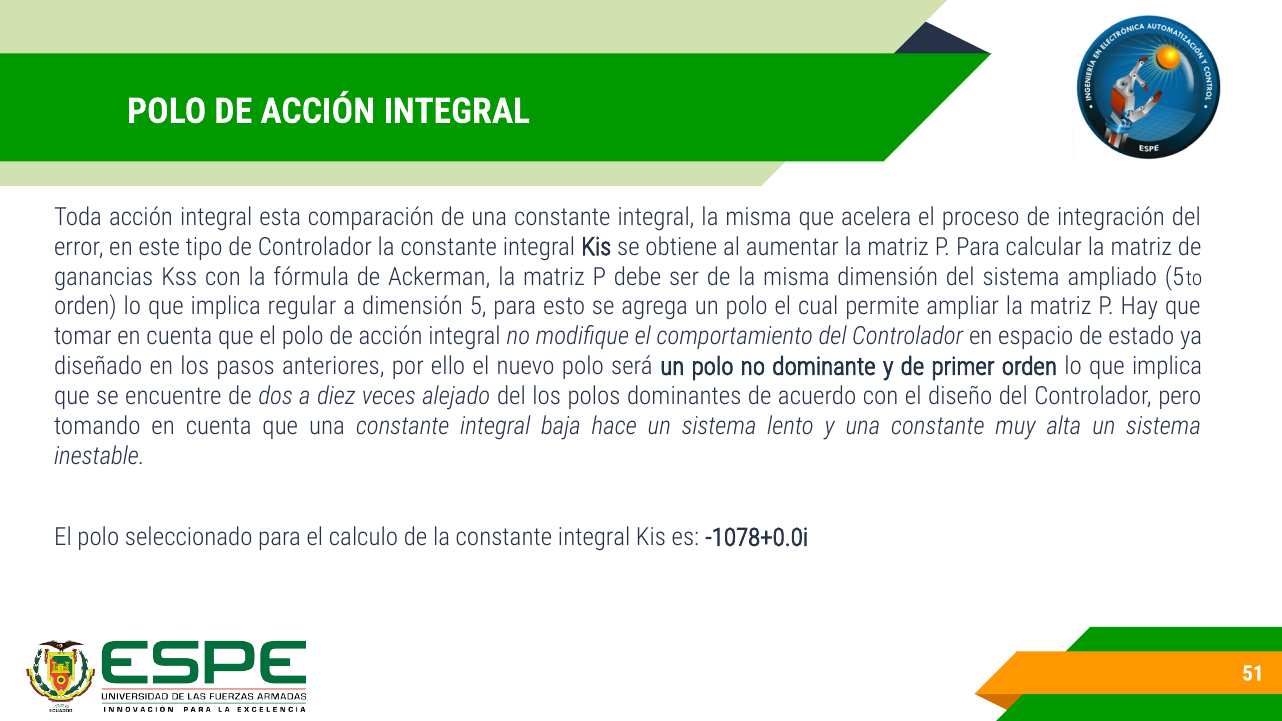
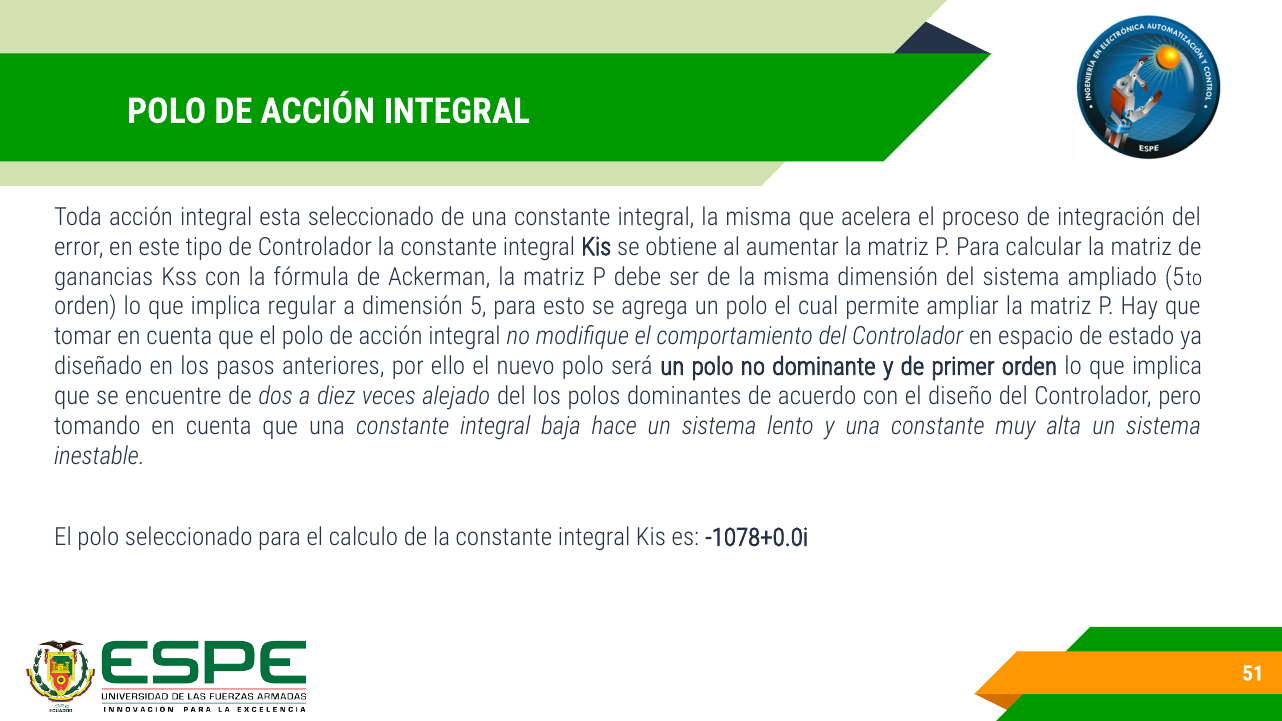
esta comparación: comparación -> seleccionado (371, 217)
